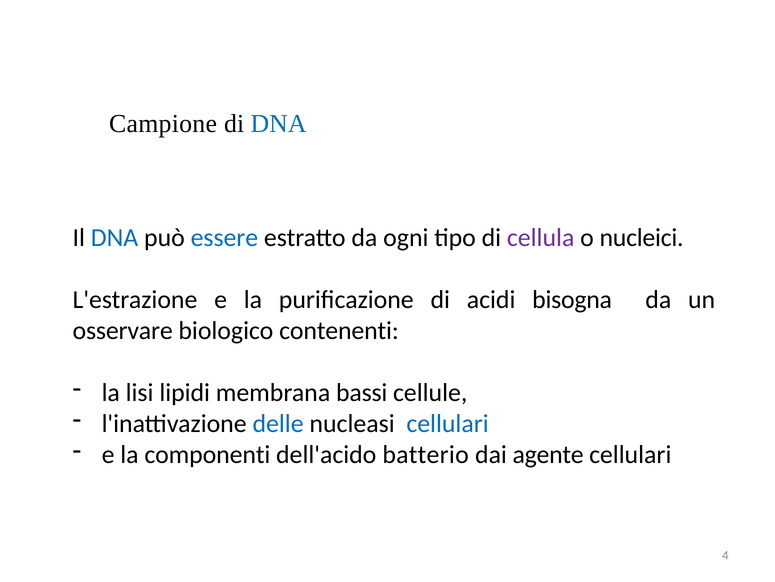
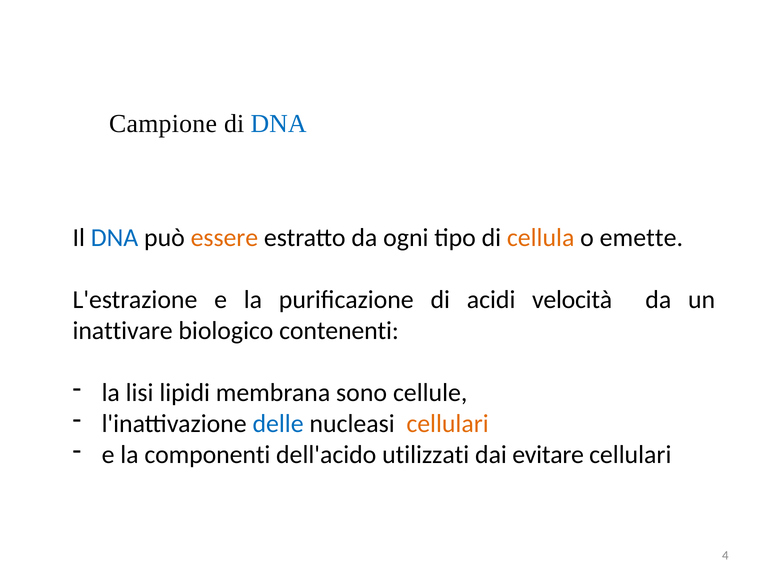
essere colour: blue -> orange (224, 237)
cellula colour: purple -> orange (541, 237)
nucleici: nucleici -> emette (641, 237)
bisogna: bisogna -> velocità (572, 299)
osservare: osservare -> inattivare (123, 330)
bassi: bassi -> sono (362, 392)
cellulari colour: blue -> orange (448, 423)
batterio: batterio -> utilizzati (426, 454)
agente: agente -> evitare (548, 454)
